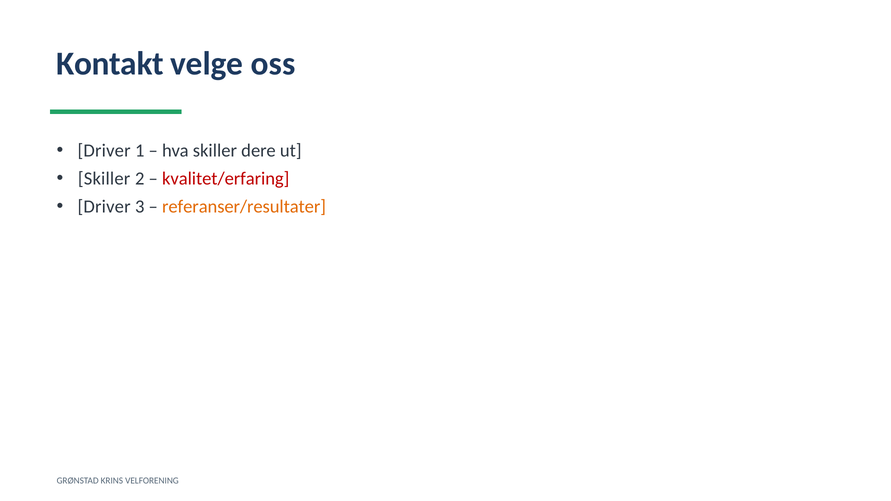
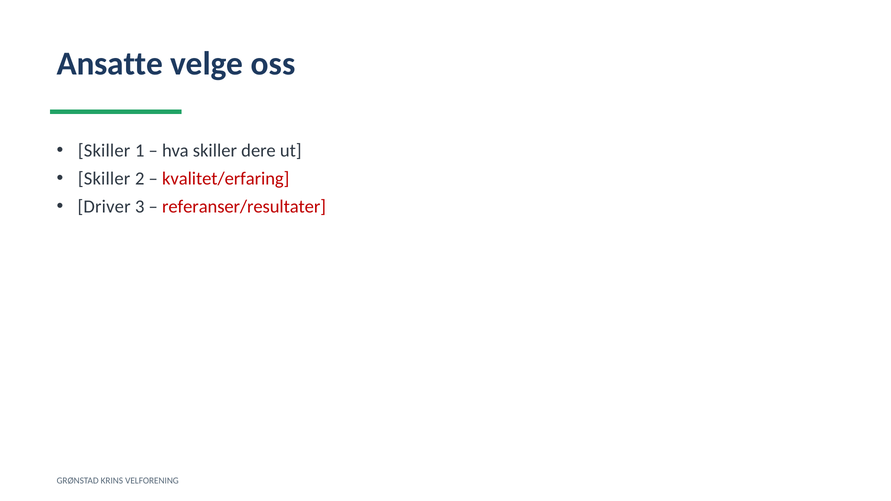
Kontakt: Kontakt -> Ansatte (110, 64)
Driver: Driver -> Skiller (104, 151)
referanser/resultater colour: orange -> red (244, 207)
